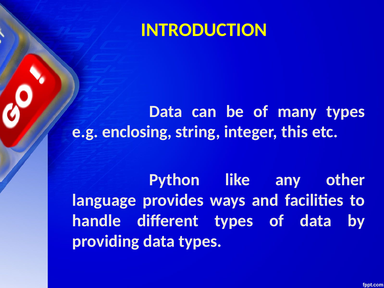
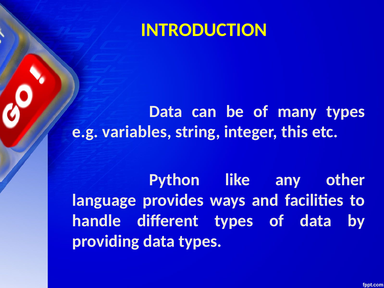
enclosing: enclosing -> variables (137, 132)
